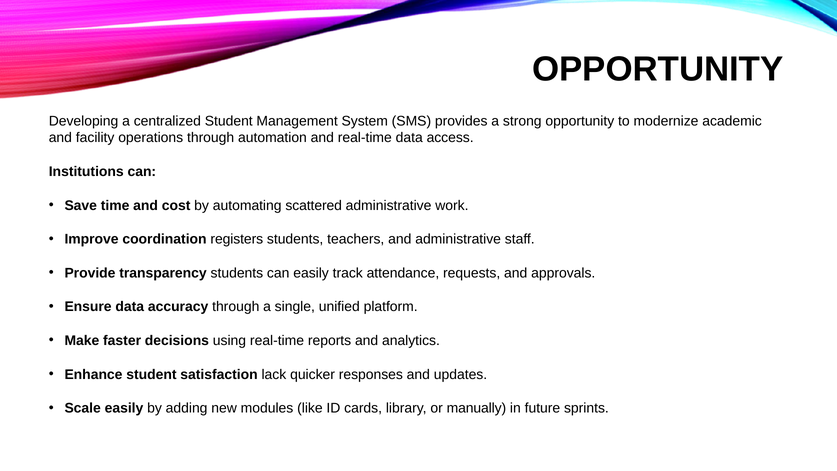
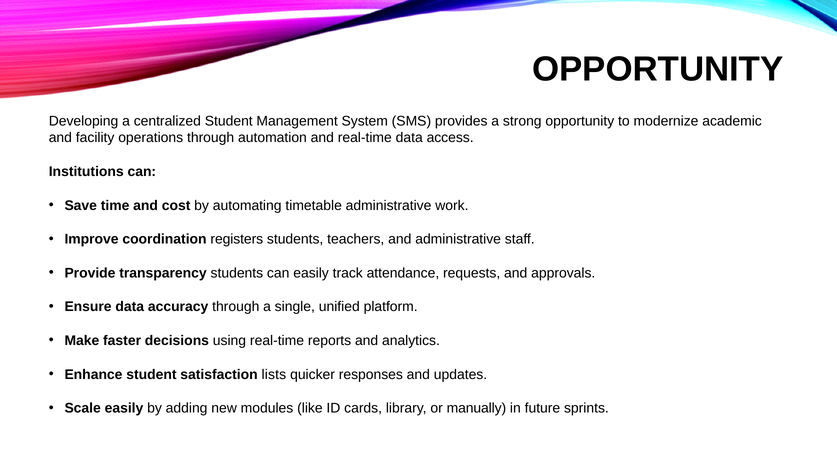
scattered: scattered -> timetable (314, 205)
lack: lack -> lists (274, 374)
